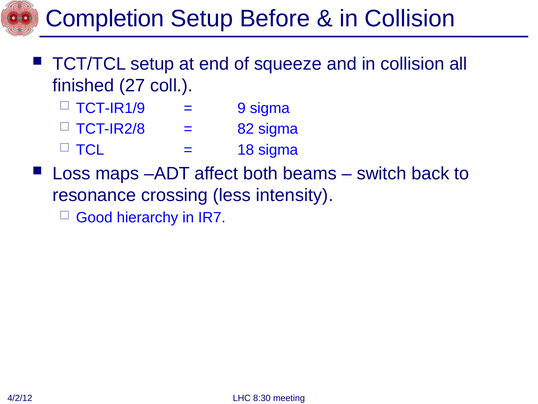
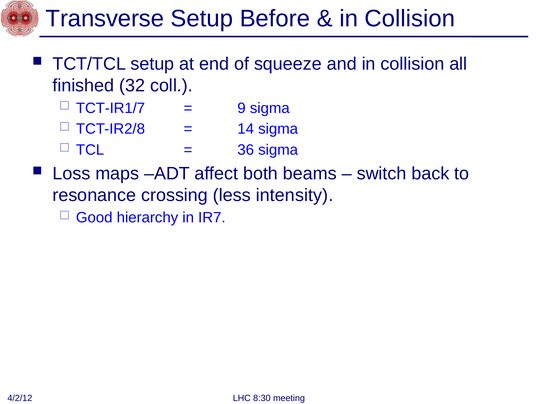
Completion: Completion -> Transverse (105, 19)
27: 27 -> 32 (132, 85)
TCT-IR1/9: TCT-IR1/9 -> TCT-IR1/7 (111, 108)
82: 82 -> 14 (246, 129)
18: 18 -> 36 (246, 150)
